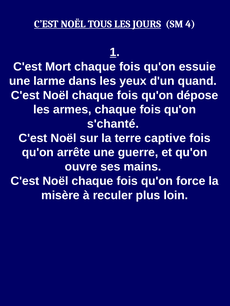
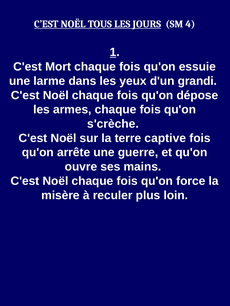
quand: quand -> grandi (197, 81)
s'chanté: s'chanté -> s'crèche (113, 124)
